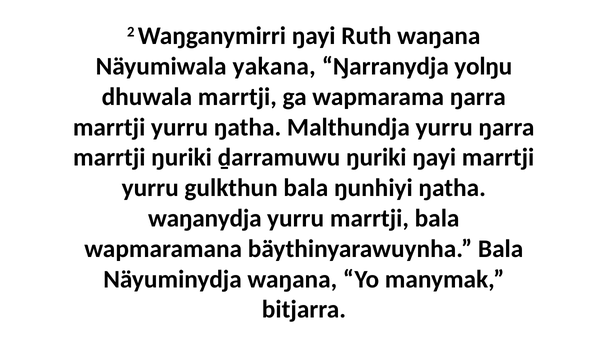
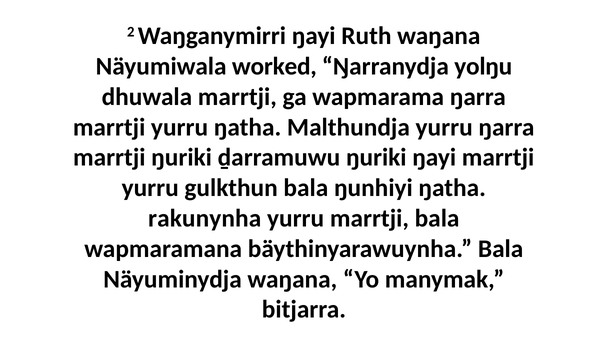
yakana: yakana -> worked (274, 66)
waŋanydja: waŋanydja -> rakunynha (205, 218)
